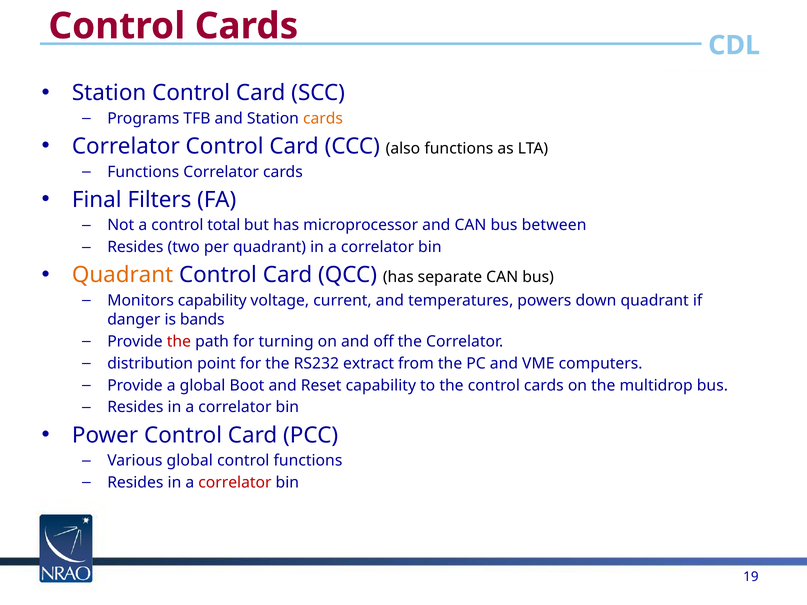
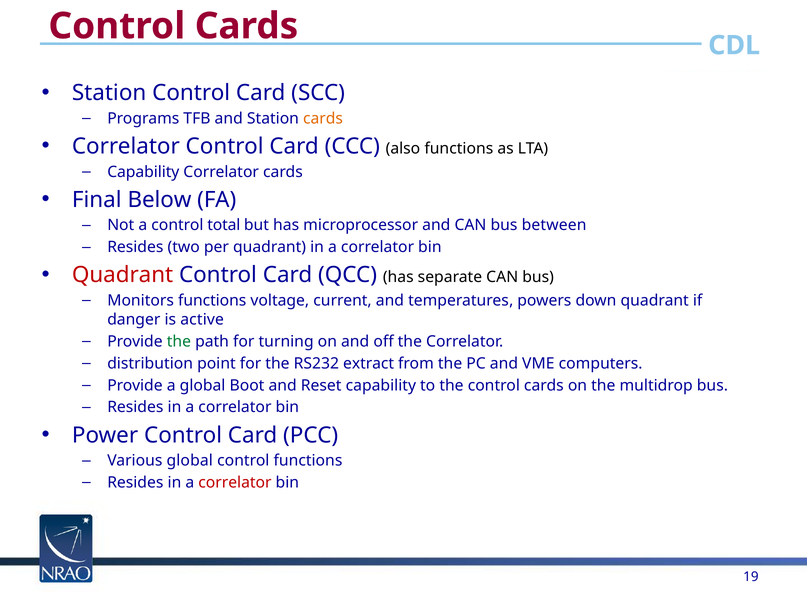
Functions: Functions -> Capability (143, 172)
Filters: Filters -> Below (159, 200)
Quadrant colour: orange -> red (123, 275)
Monitors capability: capability -> functions (212, 301)
bands: bands -> active (202, 320)
the colour: red -> green (179, 342)
